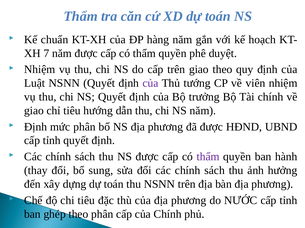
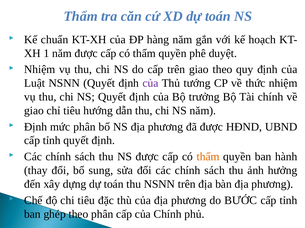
7: 7 -> 1 (46, 53)
viên: viên -> thức (256, 83)
thẩm colour: purple -> orange (208, 157)
NƯỚC: NƯỚC -> BƯỚC (241, 201)
